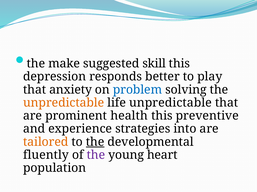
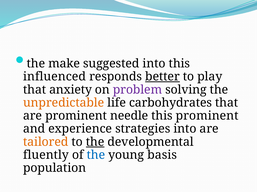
suggested skill: skill -> into (154, 64)
depression: depression -> influenced (55, 77)
better underline: none -> present (162, 77)
problem colour: blue -> purple (137, 90)
life unpredictable: unpredictable -> carbohydrates (171, 103)
health: health -> needle (129, 116)
this preventive: preventive -> prominent (207, 116)
the colour: purple -> blue (96, 156)
heart: heart -> basis (162, 156)
